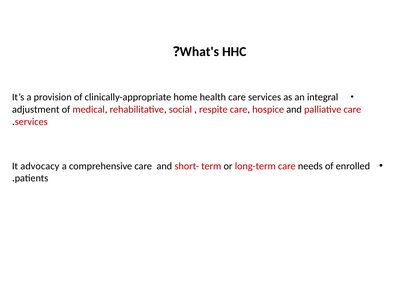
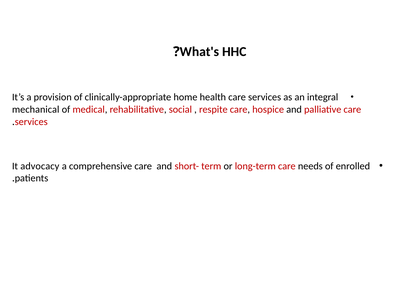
adjustment: adjustment -> mechanical (36, 110)
